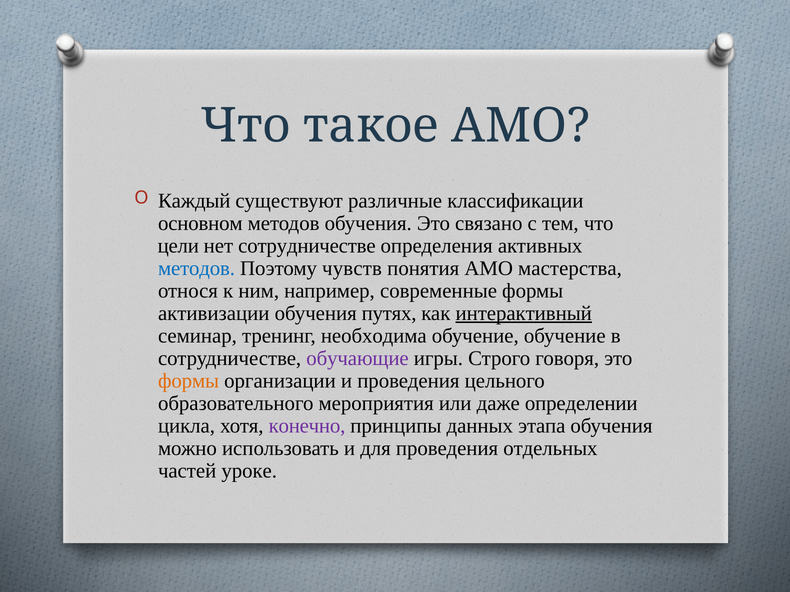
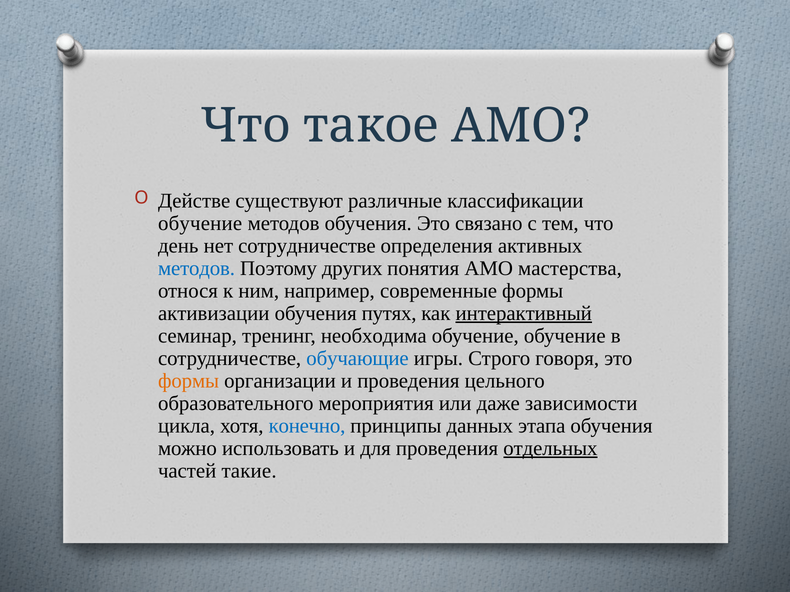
Каждый: Каждый -> Действе (194, 201)
основном: основном -> обучение (200, 224)
цели: цели -> день (178, 246)
чувств: чувств -> других (352, 269)
обучающие colour: purple -> blue (358, 359)
определении: определении -> зависимости (581, 404)
конечно colour: purple -> blue (307, 426)
отдельных underline: none -> present (550, 449)
уроке: уроке -> такие (249, 471)
